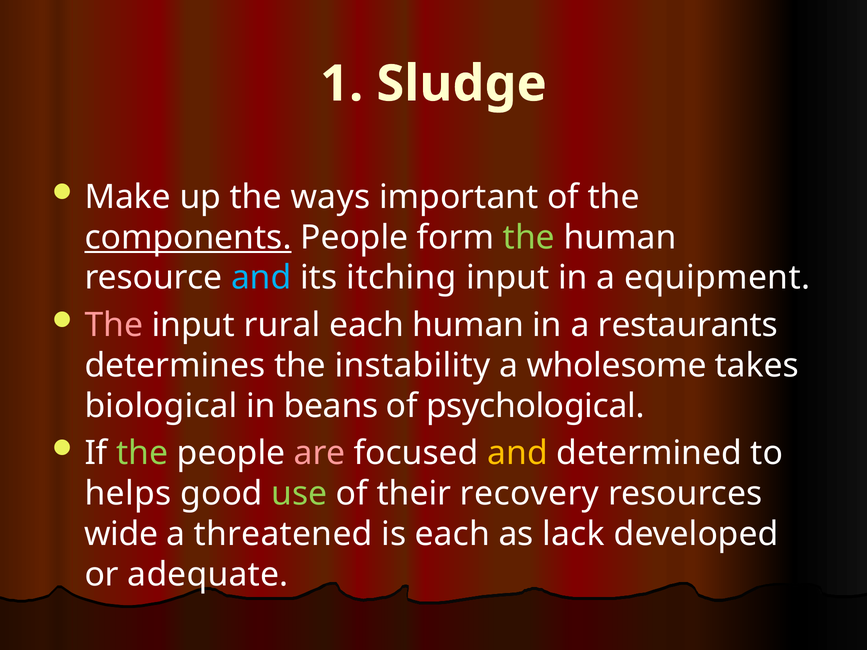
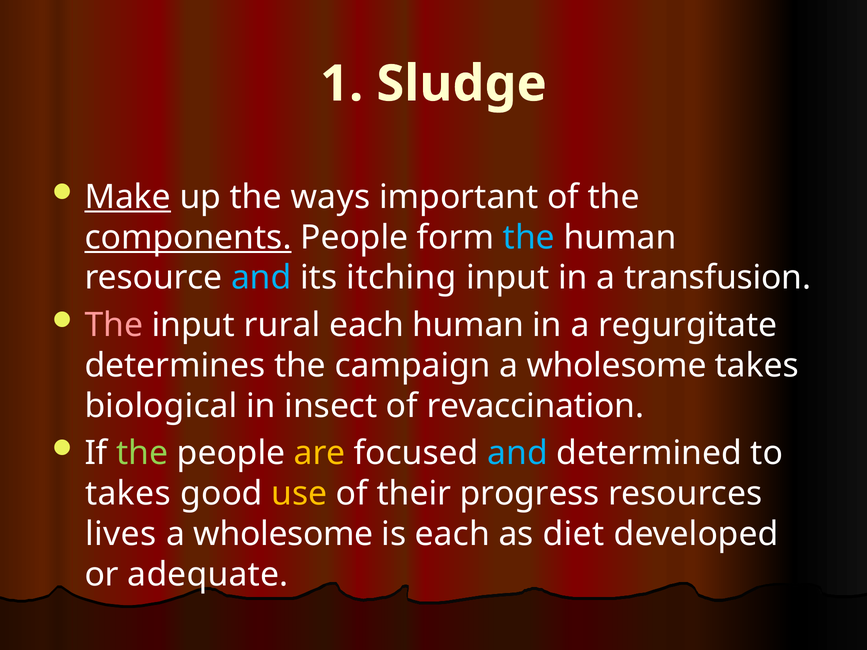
Make underline: none -> present (128, 197)
the colour: light green -> light blue (529, 237)
equipment: equipment -> transfusion (718, 278)
restaurants: restaurants -> regurgitate (688, 325)
instability: instability -> campaign (413, 366)
beans: beans -> insect (331, 406)
psychological: psychological -> revaccination (535, 406)
are colour: pink -> yellow (320, 453)
and colour: yellow -> light blue (518, 453)
helps: helps -> takes (128, 494)
use colour: light green -> yellow (299, 494)
recovery: recovery -> progress (530, 494)
wide: wide -> lives (121, 534)
threatened: threatened -> wholesome (283, 534)
lack: lack -> diet (574, 534)
